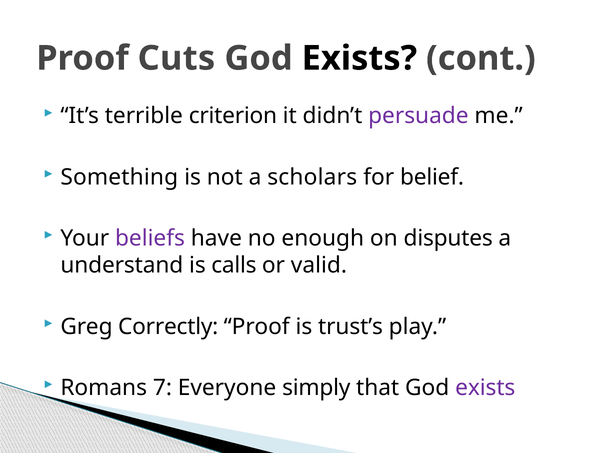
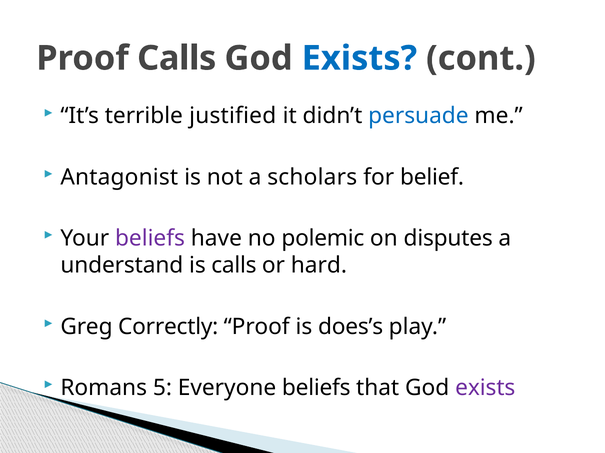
Proof Cuts: Cuts -> Calls (177, 58)
Exists colour: black -> blue (359, 58)
criterion: criterion -> justified (233, 116)
persuade colour: purple -> blue (418, 116)
Something: Something -> Antagonist (119, 177)
enough: enough -> polemic (323, 239)
valid: valid -> hard (319, 266)
trust’s: trust’s -> does’s (351, 327)
7: 7 -> 5 (162, 388)
Everyone simply: simply -> beliefs (316, 388)
